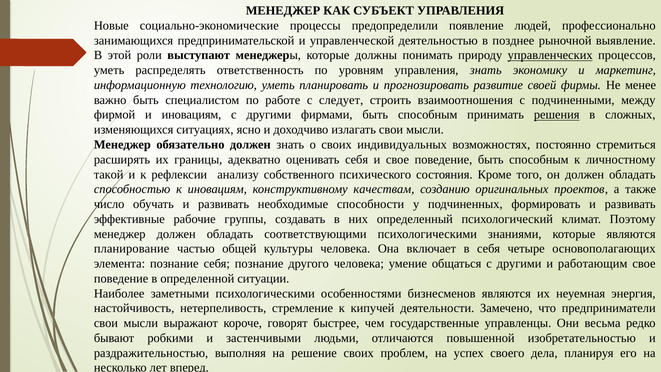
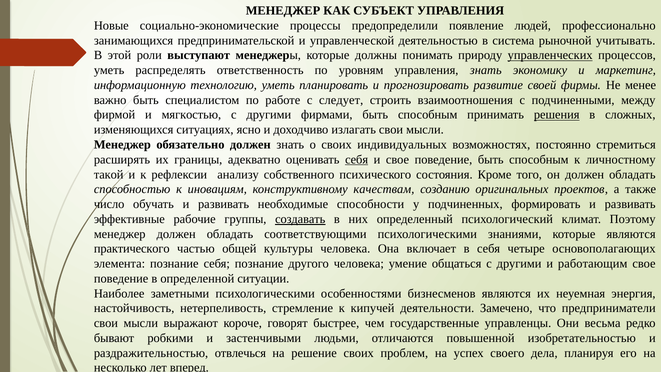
позднее: позднее -> система (513, 40)
выявление: выявление -> учитывать (626, 40)
и иновациям: иновациям -> мягкостью (191, 115)
себя underline: none -> present (357, 159)
создавать underline: none -> present (300, 219)
планирование: планирование -> практического (132, 249)
выполняя: выполняя -> отвлечься (240, 353)
